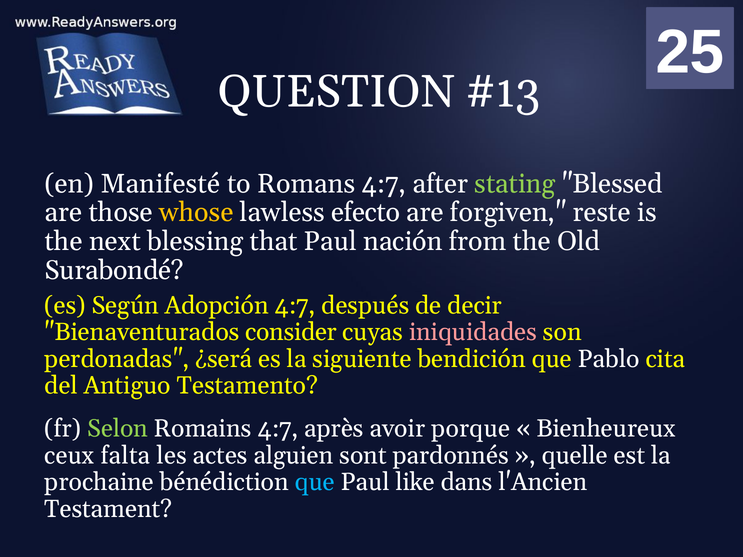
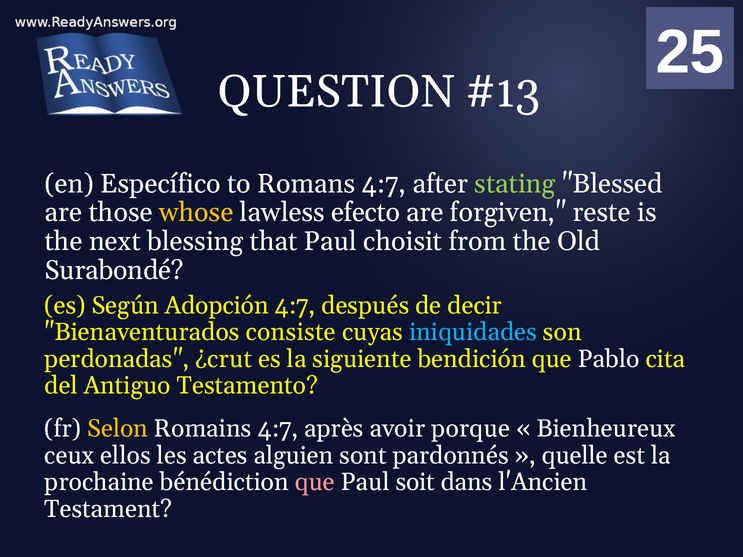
Manifesté: Manifesté -> Específico (160, 184)
nación: nación -> choisit (403, 242)
consider: consider -> consiste (291, 332)
iniquidades colour: pink -> light blue (473, 332)
¿será: ¿será -> ¿crut (224, 359)
Selon colour: light green -> yellow (118, 429)
falta: falta -> ellos (126, 456)
que colour: light blue -> pink (315, 482)
like: like -> soit (415, 482)
